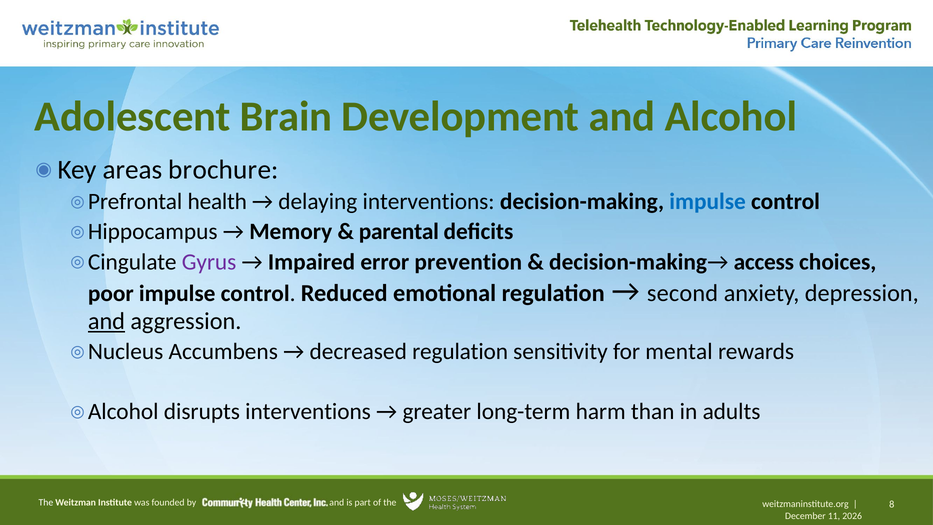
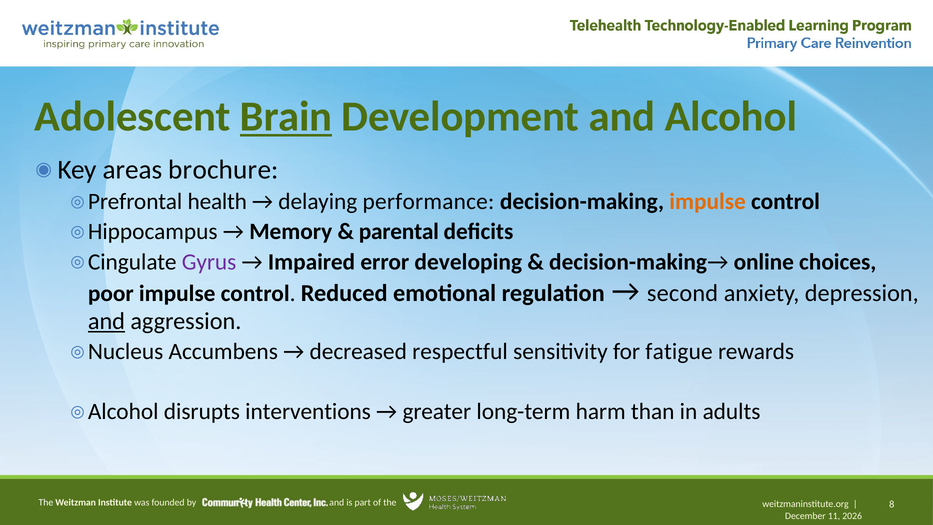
Brain underline: none -> present (286, 117)
delaying interventions: interventions -> performance (428, 202)
impulse colour: blue -> orange (708, 202)
prevention: prevention -> developing (468, 262)
access: access -> online (764, 262)
decreased regulation: regulation -> respectful (460, 352)
mental: mental -> fatigue (679, 352)
